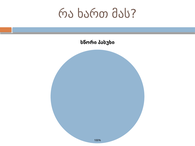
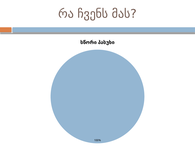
ხართ: ხართ -> ჩვენს (93, 14)
